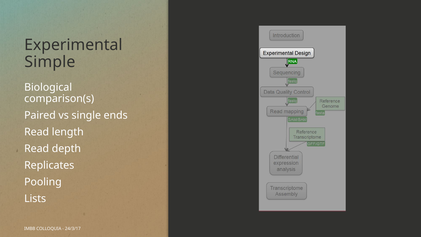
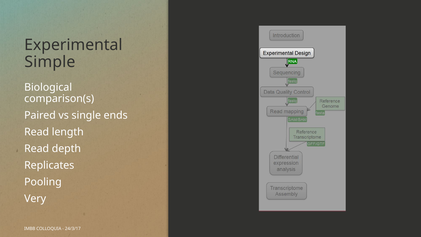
Lists: Lists -> Very (35, 198)
